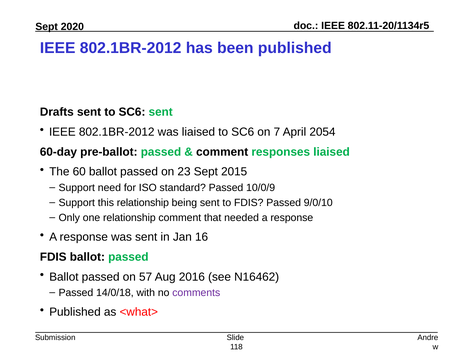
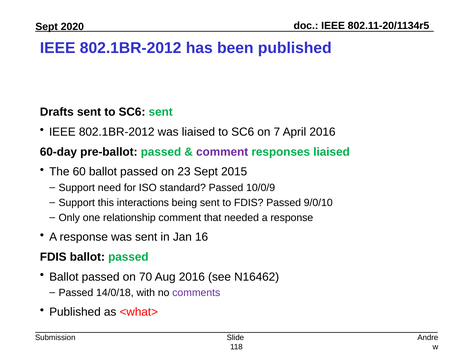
April 2054: 2054 -> 2016 (322, 132)
comment colour: black -> purple (222, 152)
this relationship: relationship -> interactions (143, 203)
57: 57 -> 70 (146, 277)
